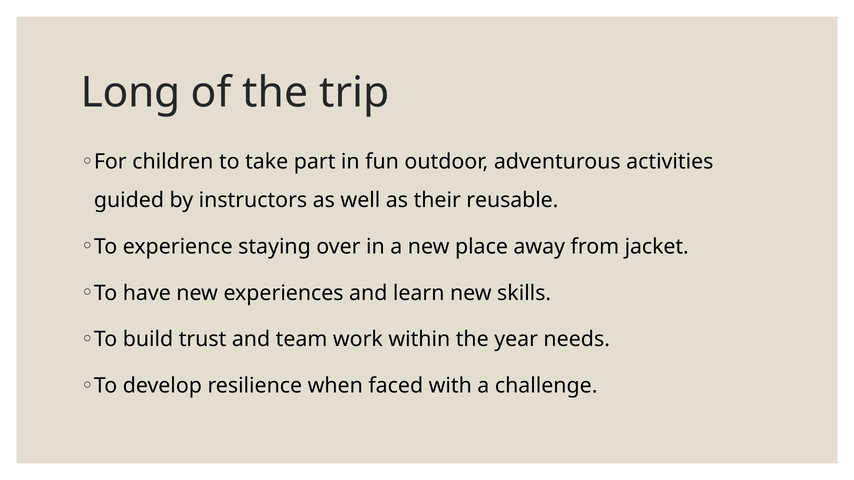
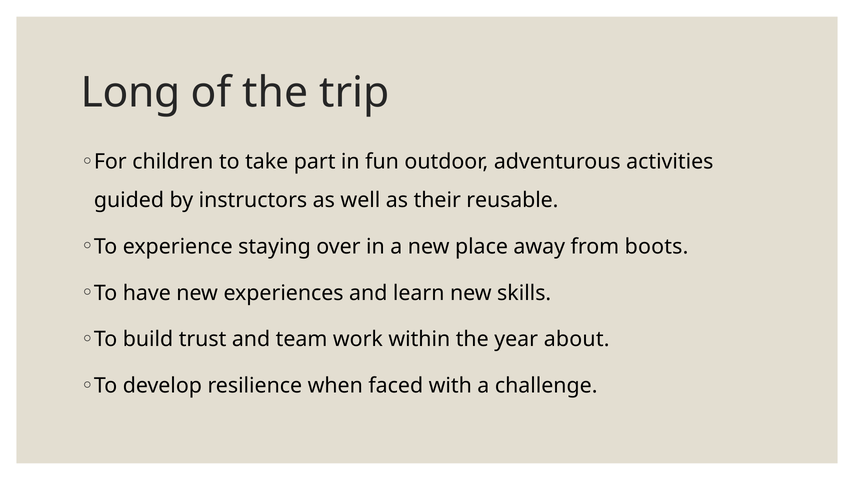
jacket: jacket -> boots (657, 247)
needs: needs -> about (577, 340)
